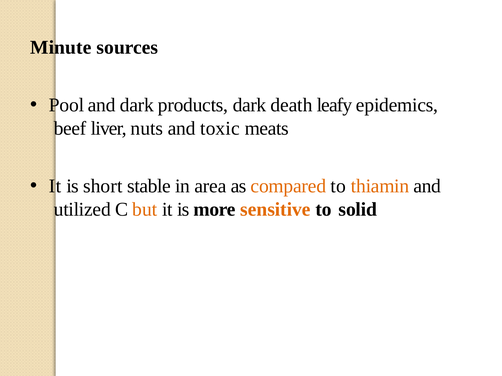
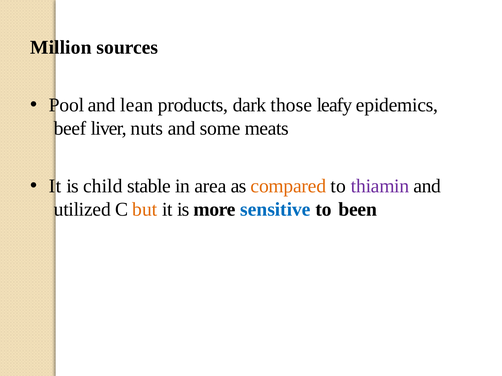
Minute: Minute -> Million (61, 48)
and dark: dark -> lean (137, 105)
death: death -> those (291, 105)
toxic: toxic -> some (220, 129)
short: short -> child (103, 186)
thiamin colour: orange -> purple (380, 186)
sensitive colour: orange -> blue (275, 210)
solid: solid -> been (358, 210)
